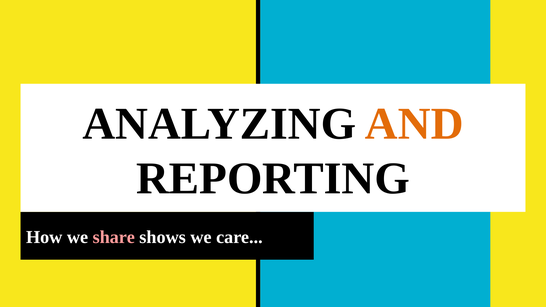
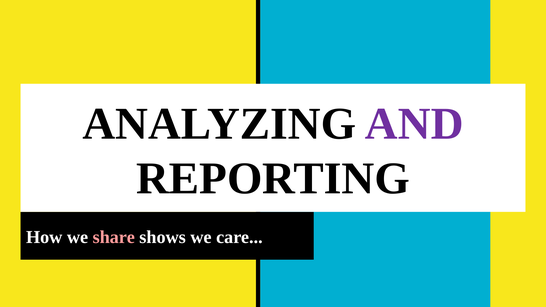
AND colour: orange -> purple (414, 124)
